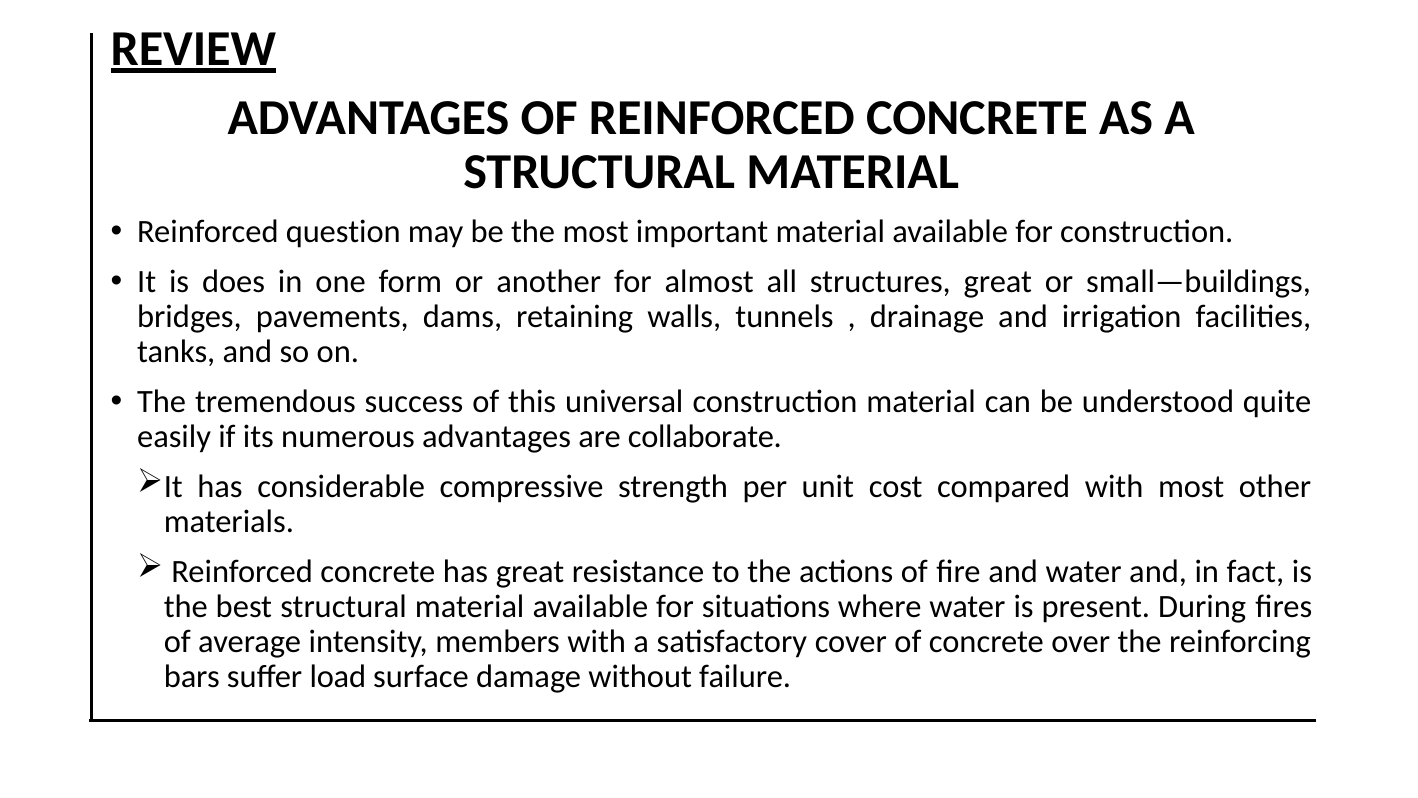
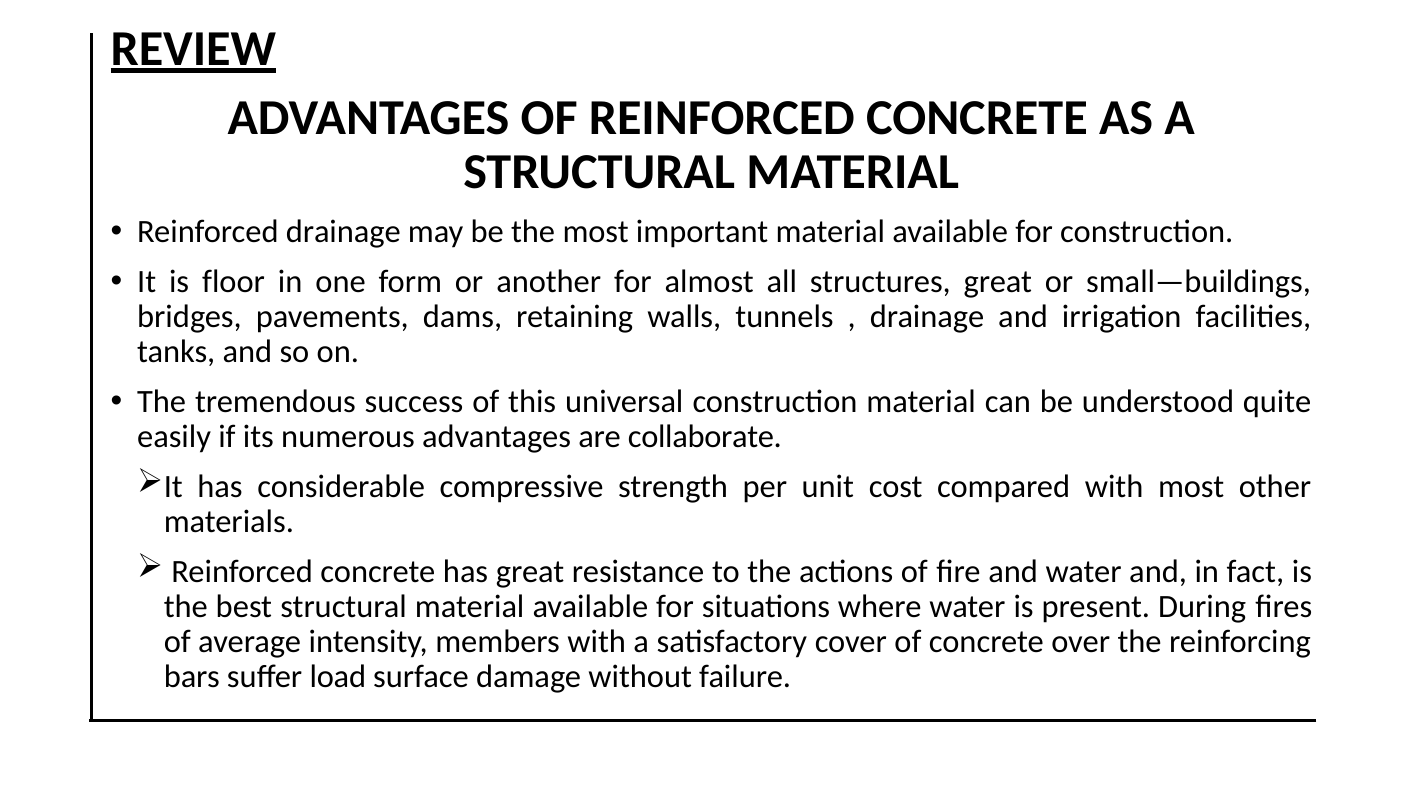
Reinforced question: question -> drainage (343, 231)
does: does -> floor (234, 281)
